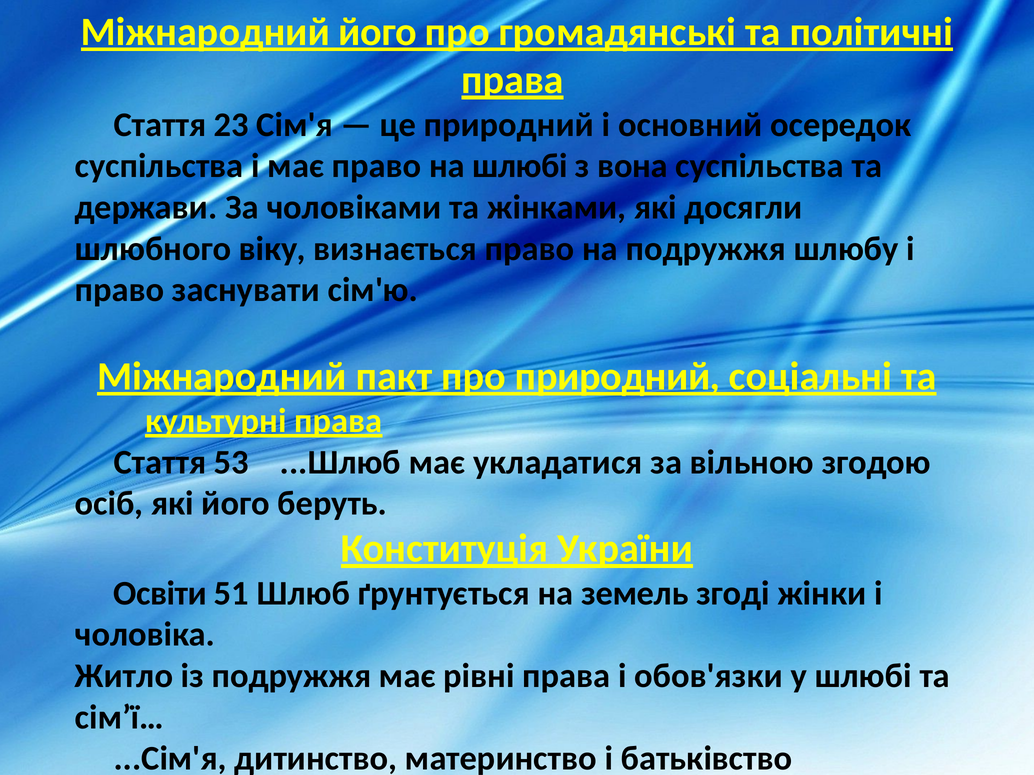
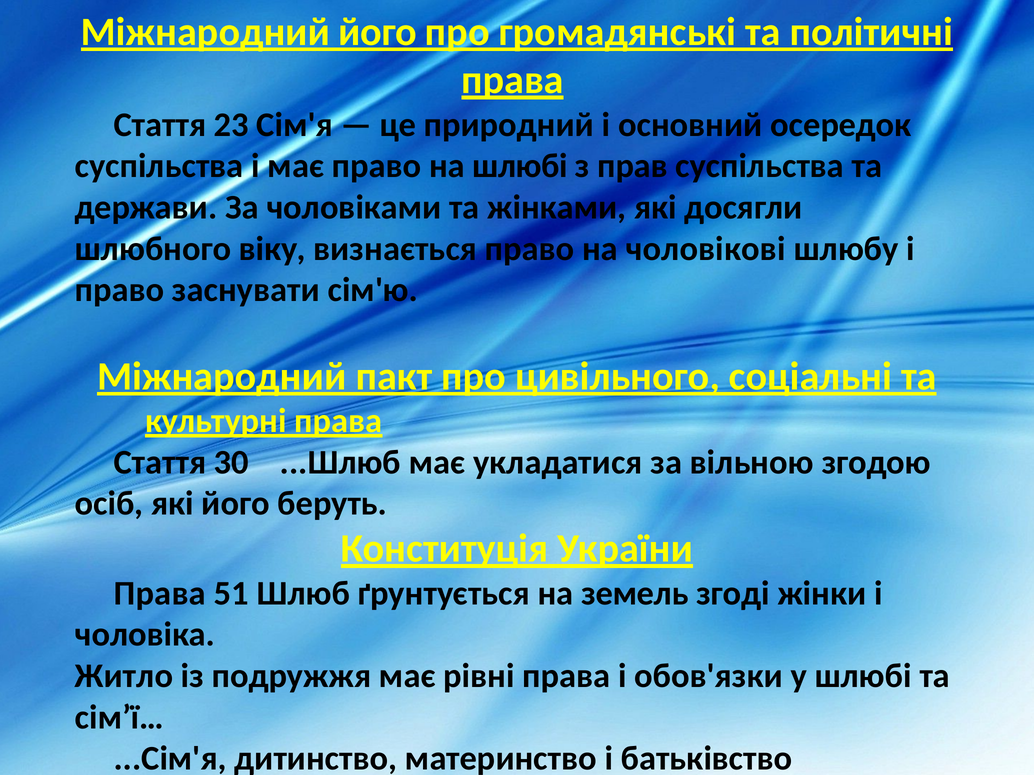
вона: вона -> прав (633, 166)
на подружжя: подружжя -> чоловікові (706, 249)
про природний: природний -> цивільного (617, 377)
53: 53 -> 30 (231, 463)
Освіти: Освіти -> Права (160, 594)
